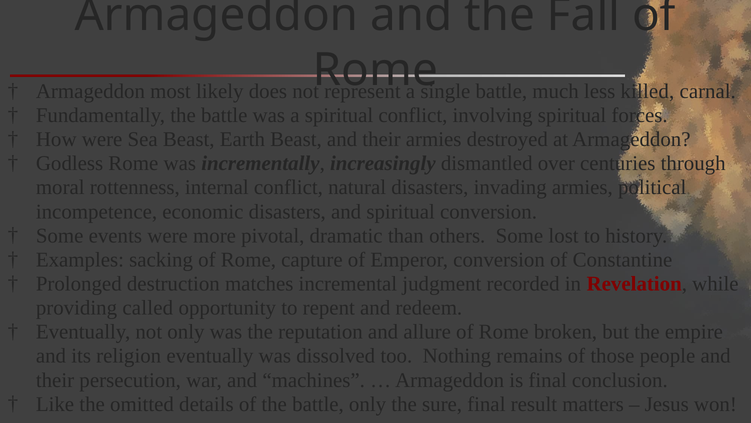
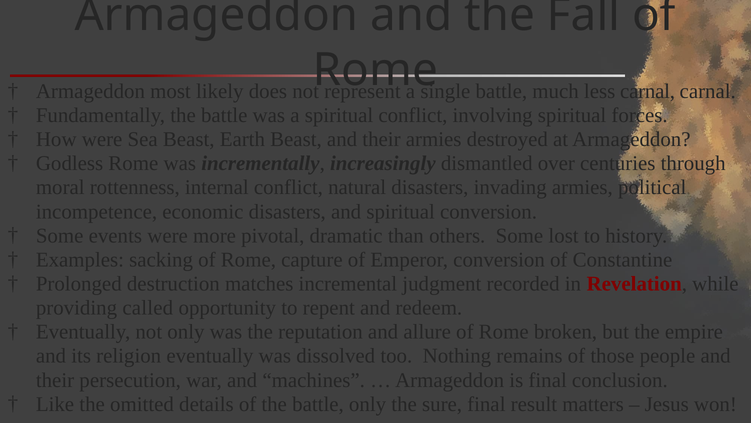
less killed: killed -> carnal (648, 91)
